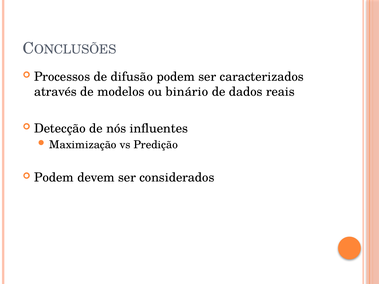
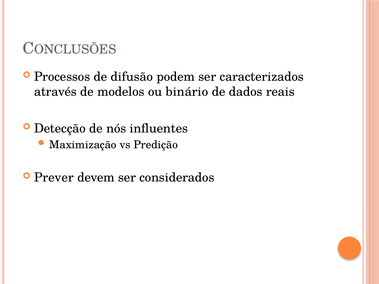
Podem: Podem -> Prever (54, 178)
